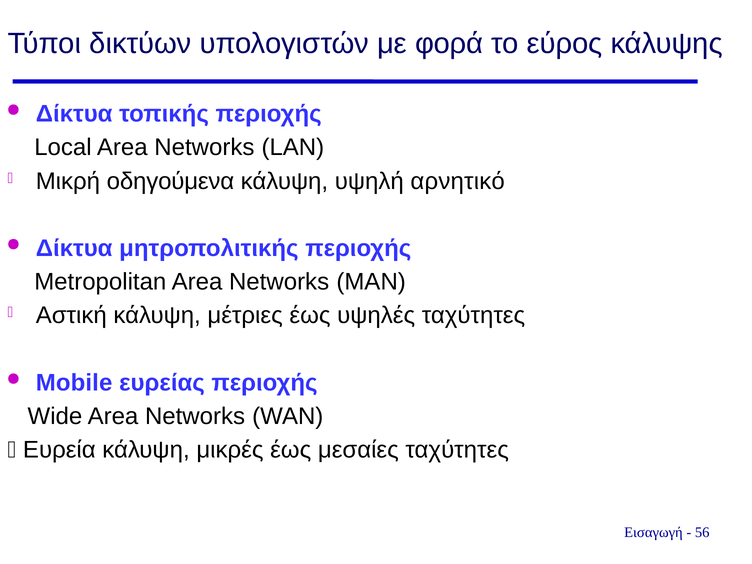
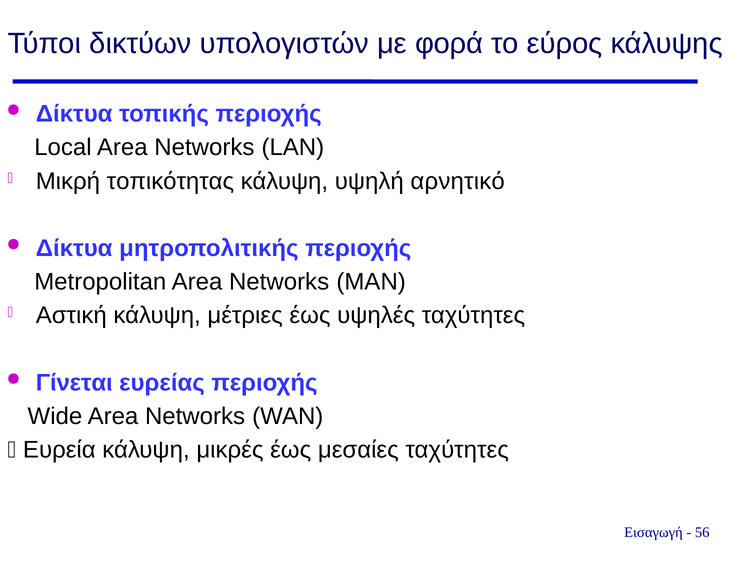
οδηγούμενα: οδηγούμενα -> τοπικότητας (170, 181)
Mobile: Mobile -> Γίνεται (74, 383)
